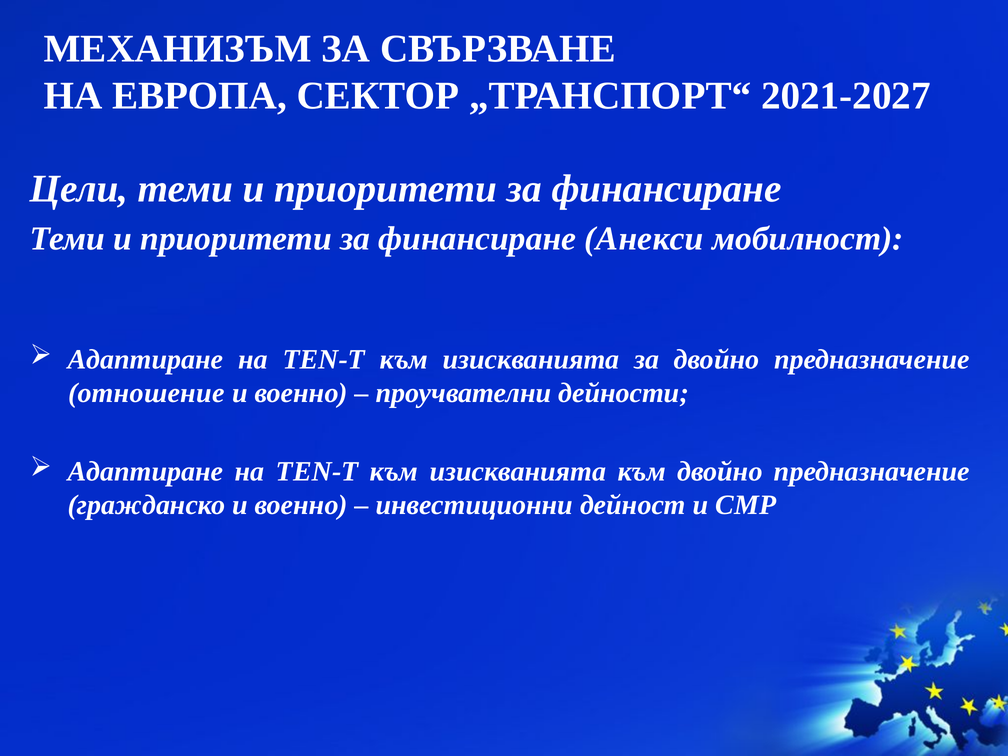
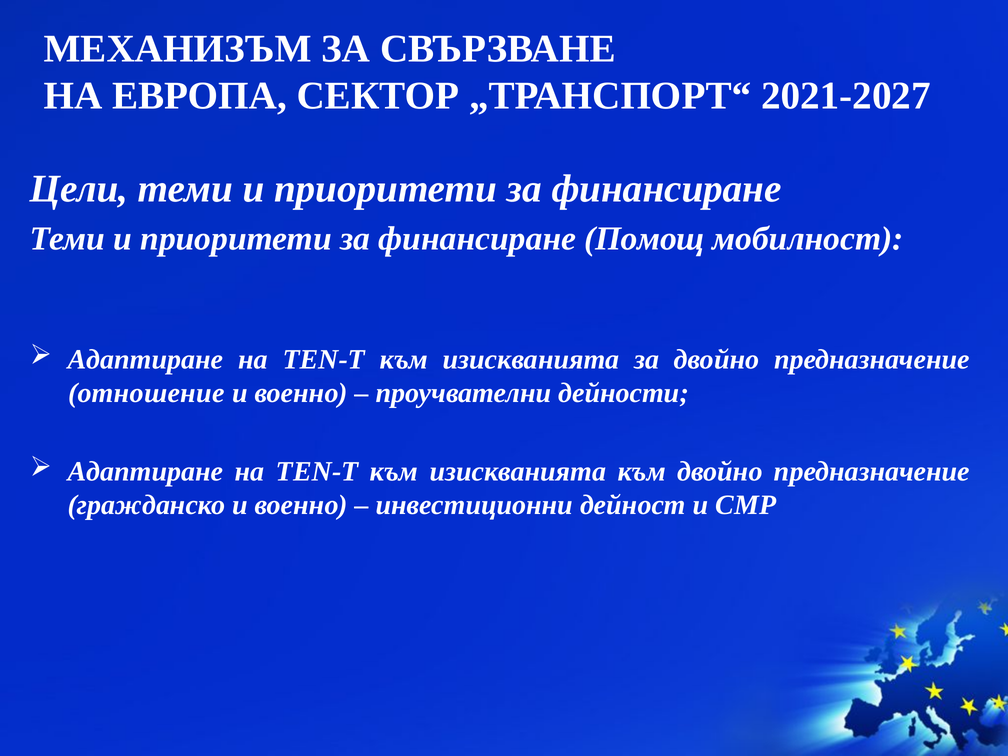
Анекси: Анекси -> Помощ (644, 239)
